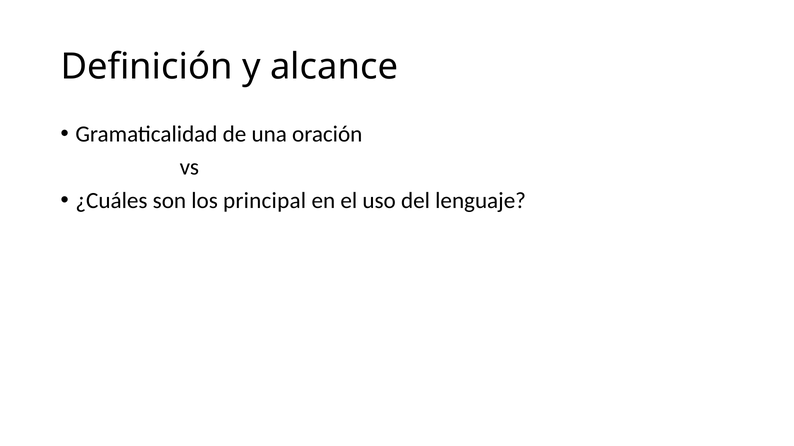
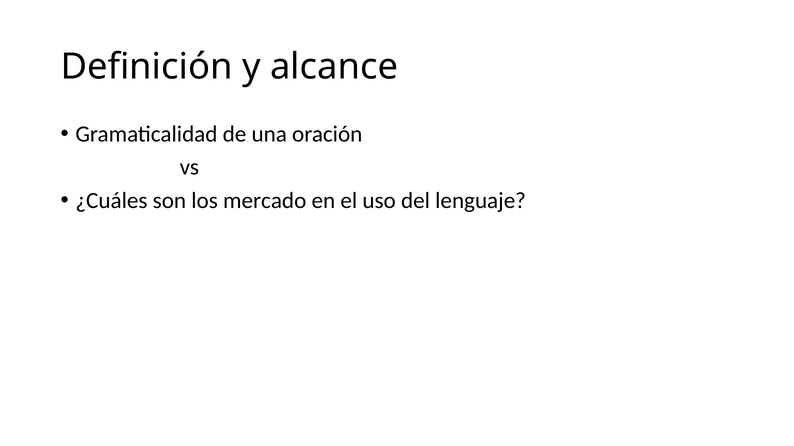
principal: principal -> mercado (265, 201)
